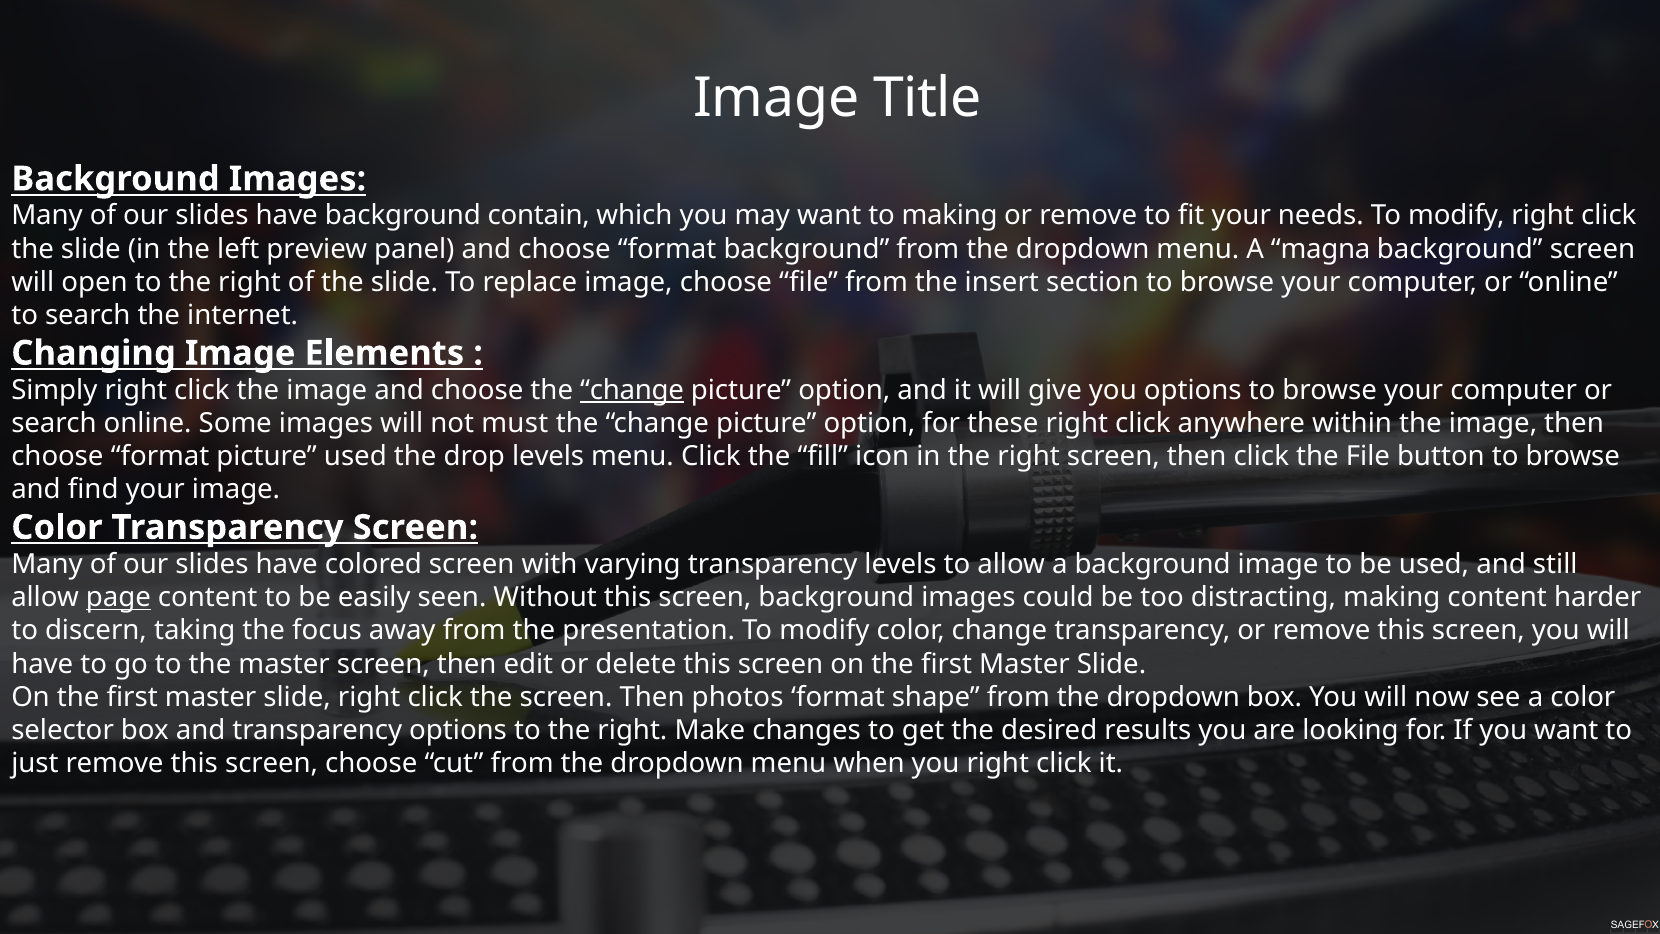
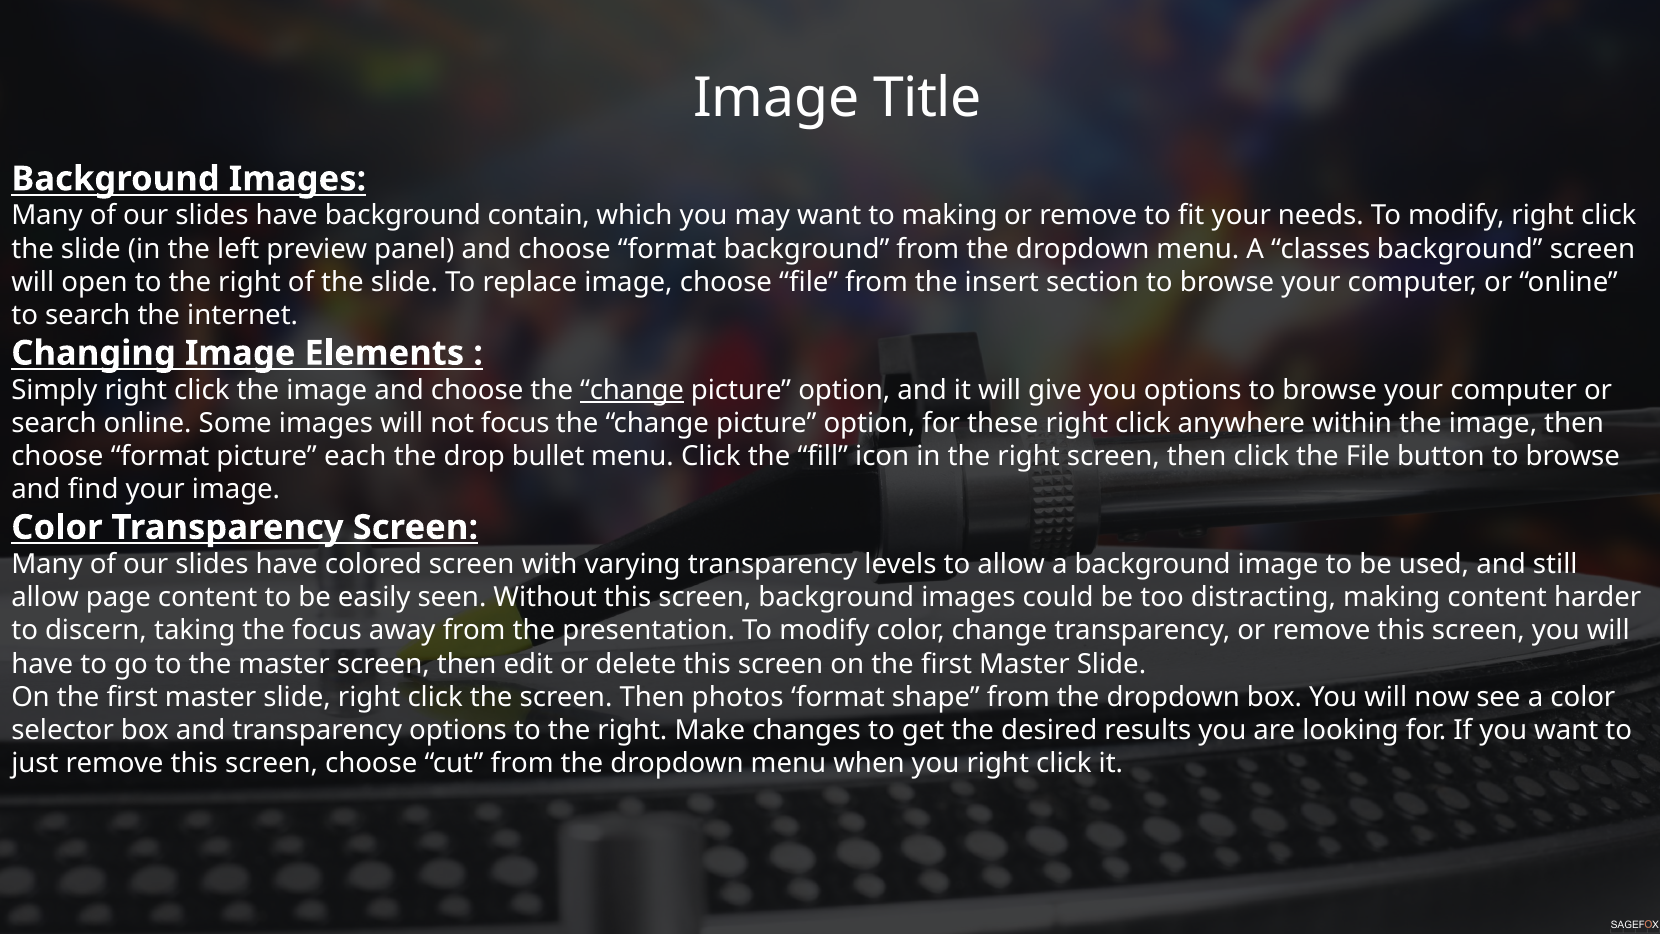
magna: magna -> classes (1321, 249)
not must: must -> focus (515, 423)
picture used: used -> each (355, 456)
drop levels: levels -> bullet (548, 456)
page underline: present -> none (118, 597)
